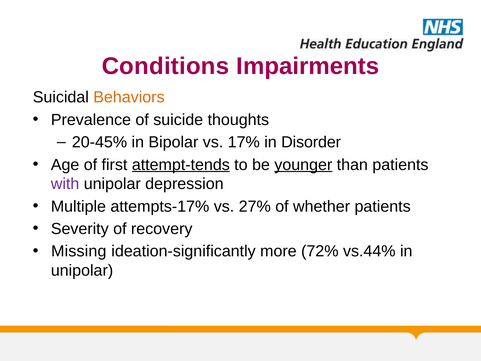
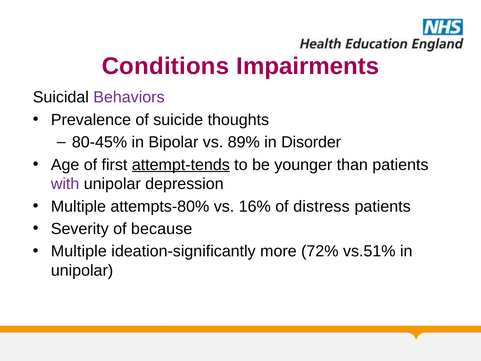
Behaviors colour: orange -> purple (129, 97)
20-45%: 20-45% -> 80-45% (99, 142)
17%: 17% -> 89% (244, 142)
younger underline: present -> none (303, 165)
attempts-17%: attempts-17% -> attempts-80% (160, 206)
27%: 27% -> 16% (255, 206)
whether: whether -> distress (321, 206)
recovery: recovery -> because (162, 229)
Missing: Missing -> Multiple (79, 251)
vs.44%: vs.44% -> vs.51% (369, 251)
